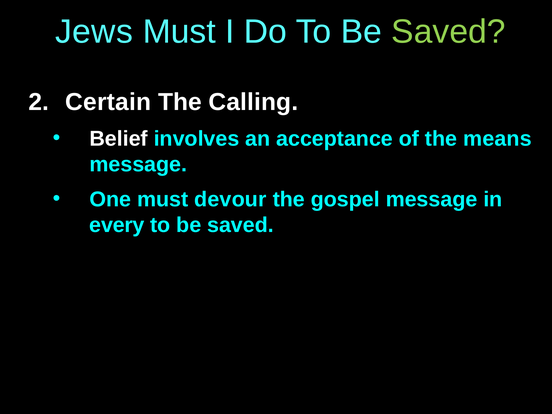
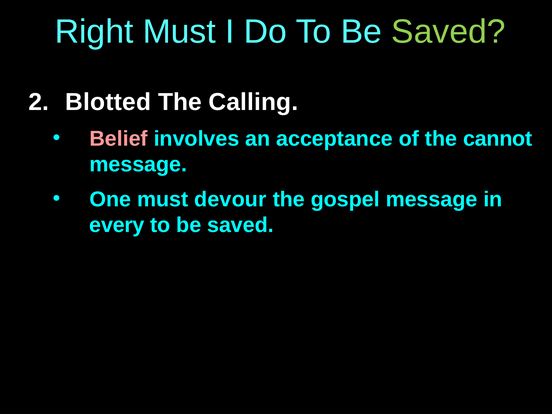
Jews: Jews -> Right (94, 32)
Certain: Certain -> Blotted (108, 102)
Belief colour: white -> pink (119, 139)
means: means -> cannot (498, 139)
